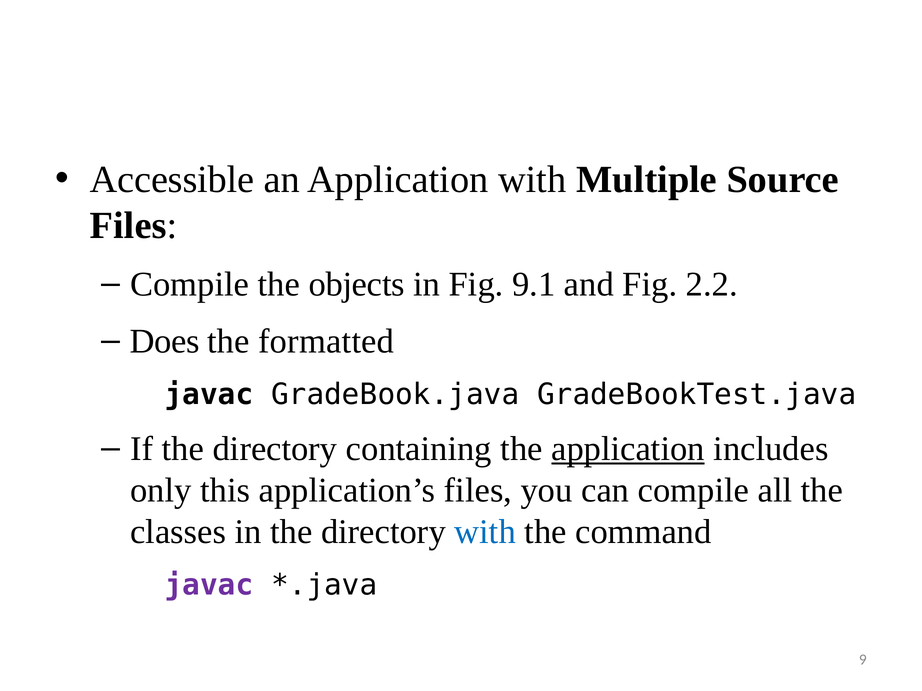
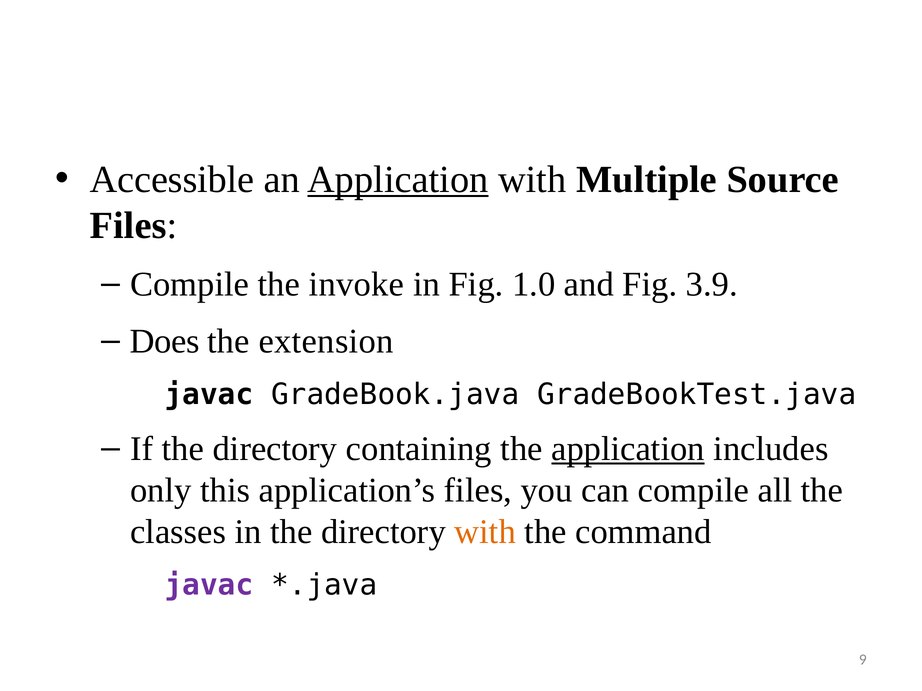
Application underline: none -> present (398, 180)
objects: objects -> invoke (356, 285)
9.1: 9.1 -> 1.0 (534, 285)
2.2: 2.2 -> 3.9 (712, 285)
formatted: formatted -> extension (326, 342)
with colour: blue -> orange (485, 532)
